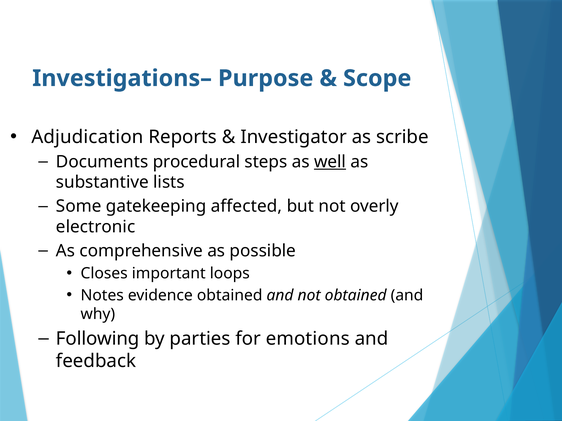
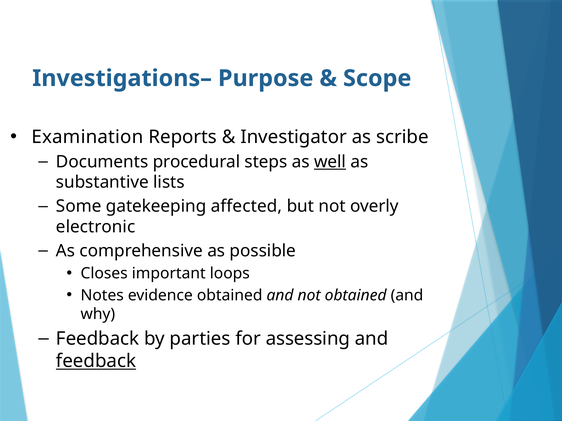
Adjudication: Adjudication -> Examination (87, 137)
Following: Following -> Feedback (98, 339)
emotions: emotions -> assessing (308, 339)
feedback underline: none -> present (96, 362)
